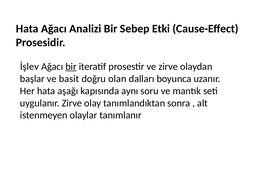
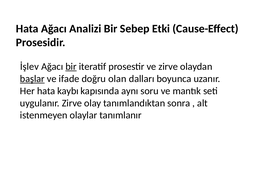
başlar underline: none -> present (32, 79)
basit: basit -> ifade (69, 79)
aşağı: aşağı -> kaybı (68, 91)
